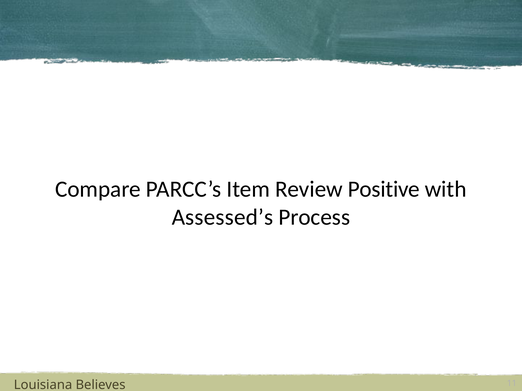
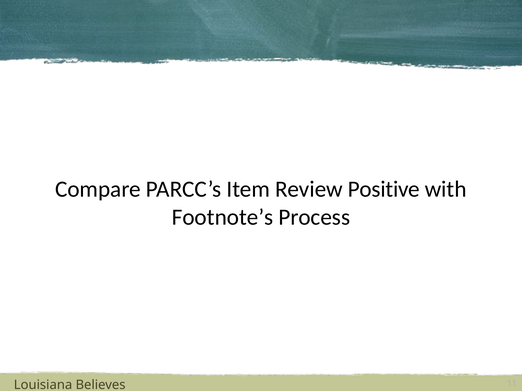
Assessed’s: Assessed’s -> Footnote’s (223, 217)
